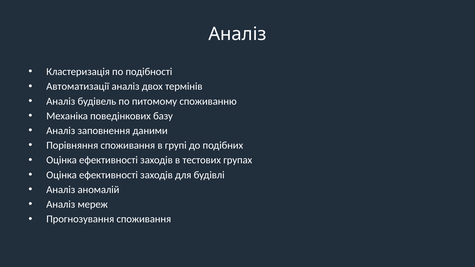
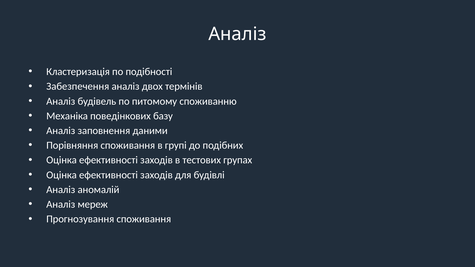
Автоматизації: Автоматизації -> Забезпечення (78, 87)
